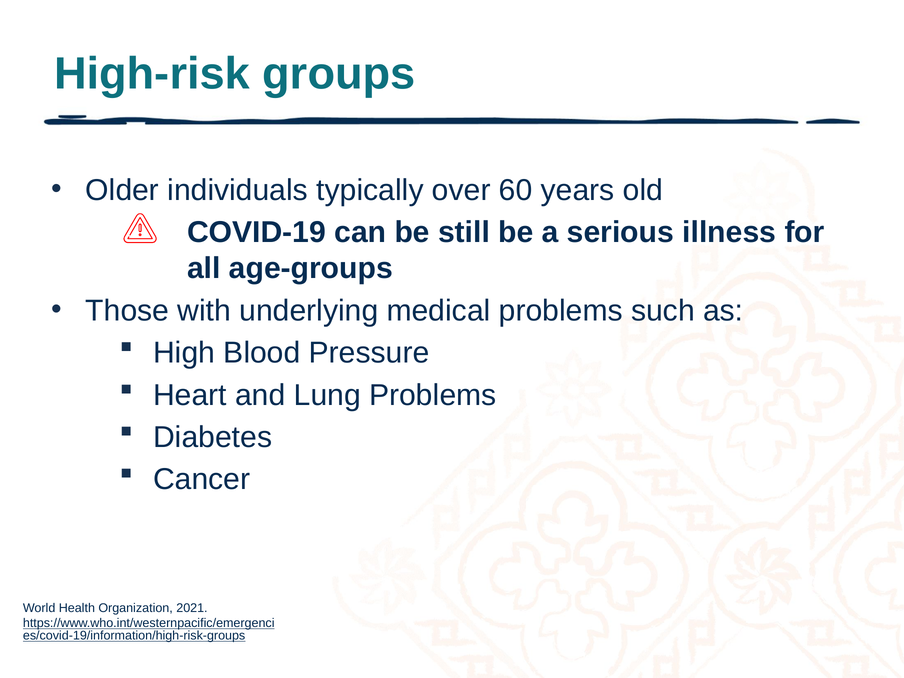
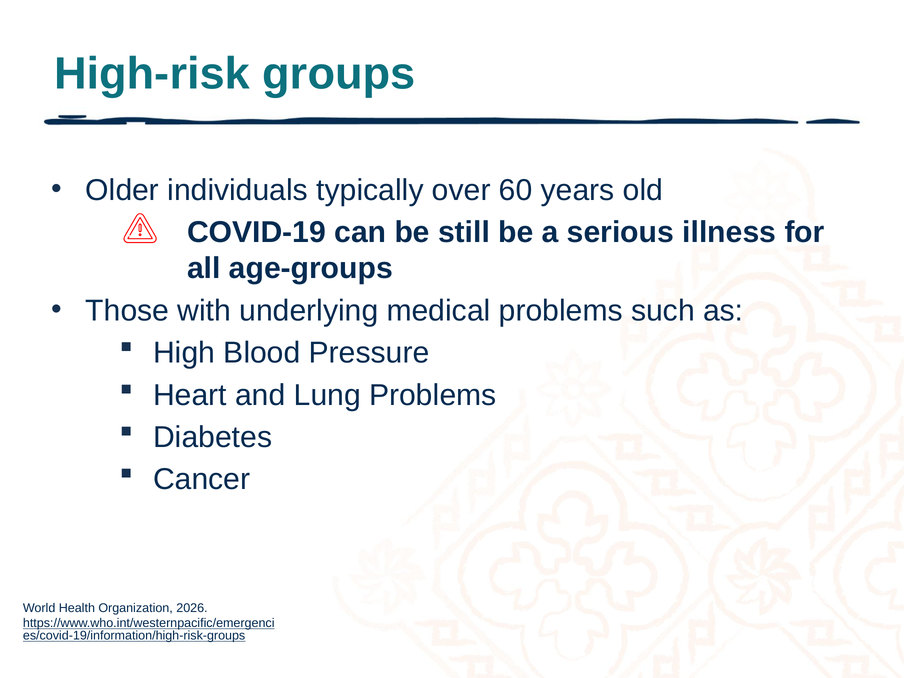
2021: 2021 -> 2026 (192, 608)
